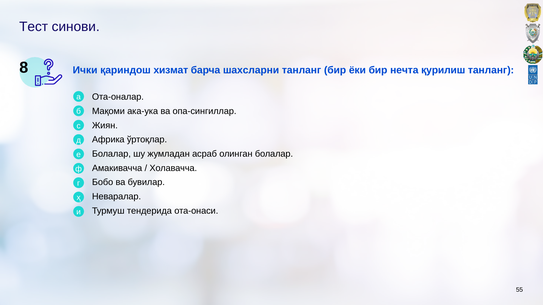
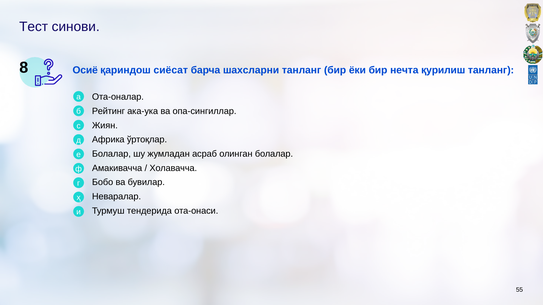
Ички: Ички -> Осиё (85, 70)
хизмат: хизмат -> сиёсат (171, 70)
Мақоми: Мақоми -> Рeйтинг (108, 111)
